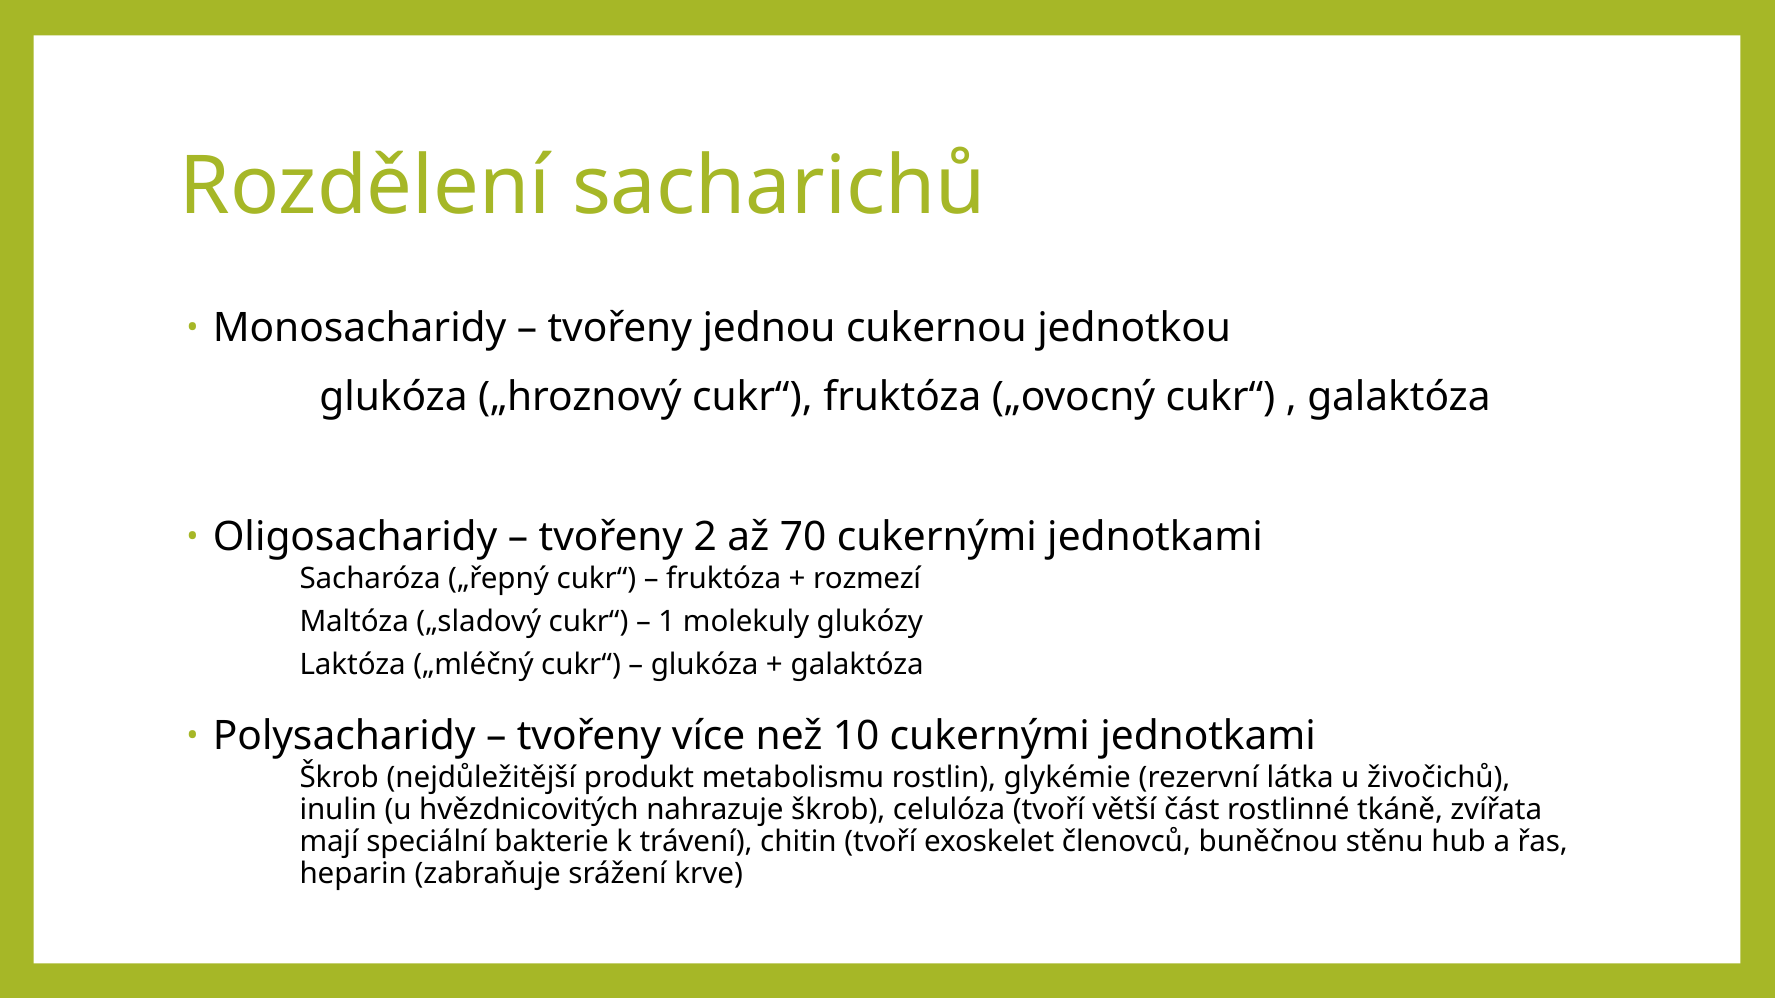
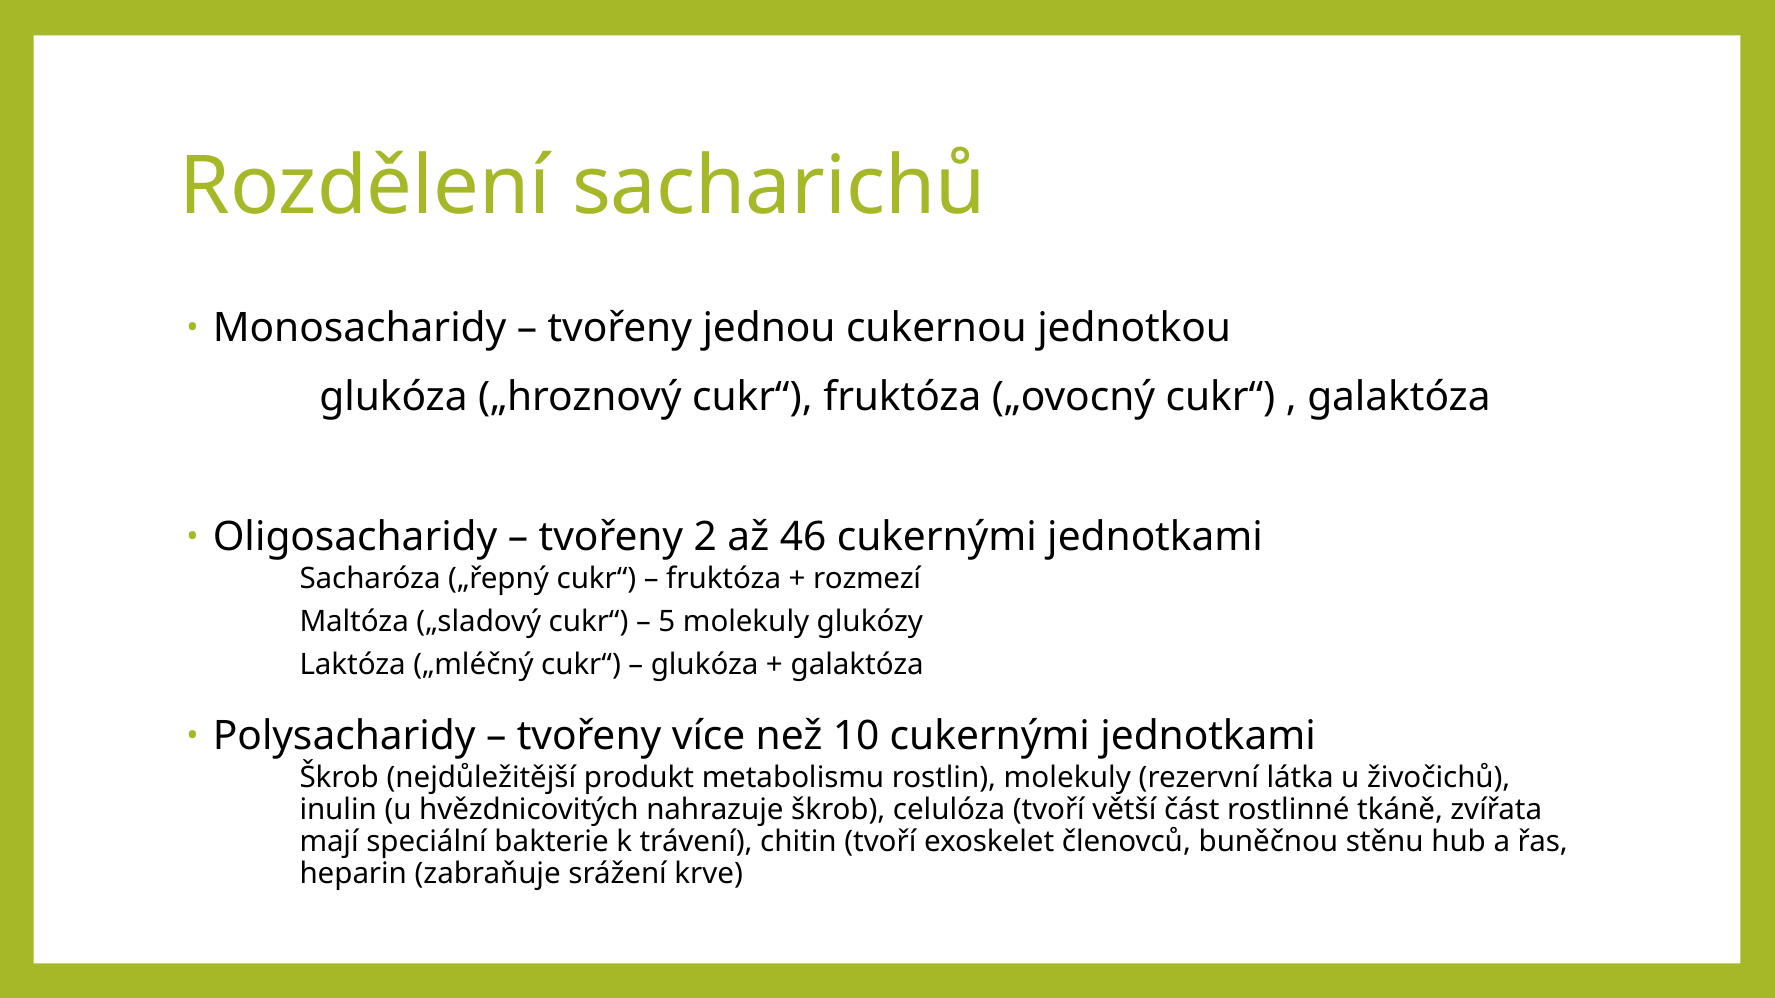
70: 70 -> 46 (803, 537)
1: 1 -> 5 (667, 622)
rostlin glykémie: glykémie -> molekuly (1067, 778)
